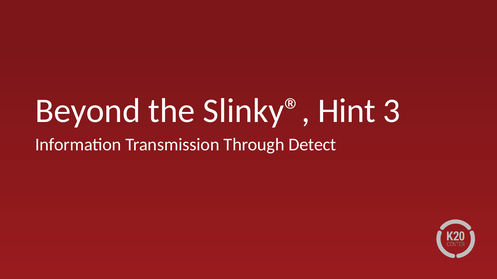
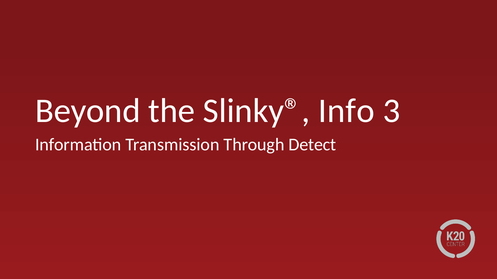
Hint: Hint -> Info (346, 111)
